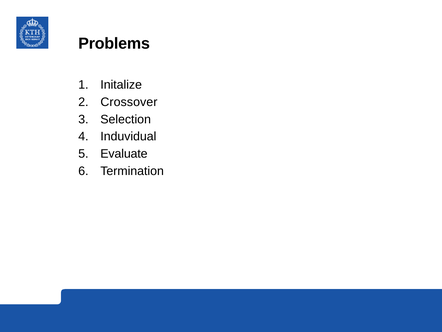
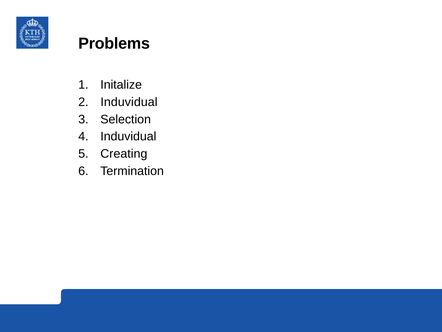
Crossover: Crossover -> Induvidual (129, 102)
Evaluate: Evaluate -> Creating (124, 153)
